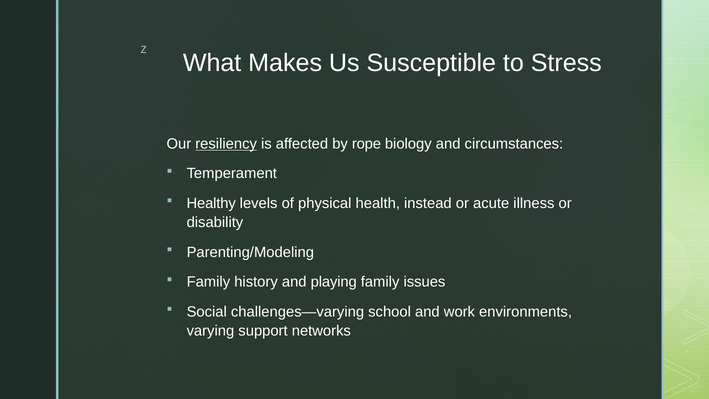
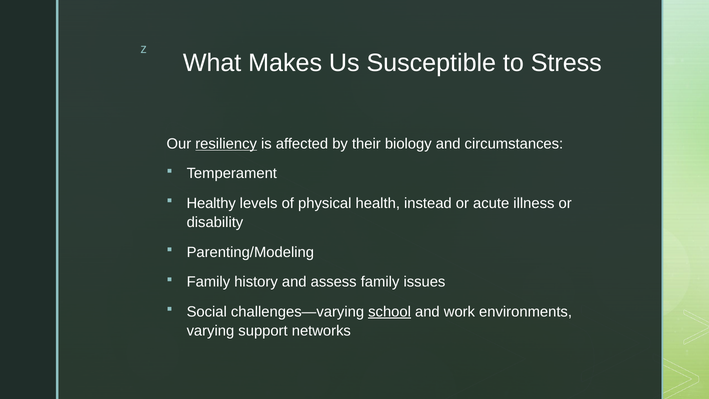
rope: rope -> their (366, 144)
playing: playing -> assess (334, 282)
school underline: none -> present (390, 312)
